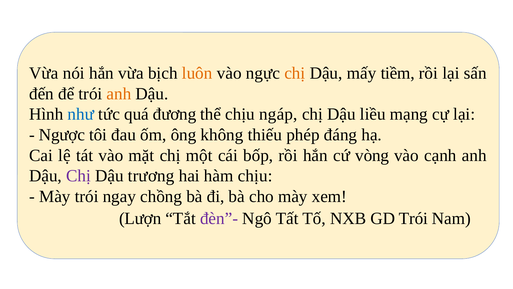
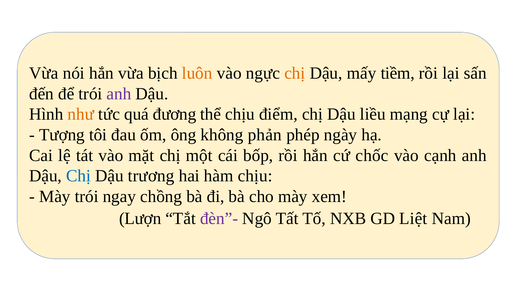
anh colour: orange -> purple (119, 94)
như colour: blue -> orange (81, 114)
ngáp: ngáp -> điểm (278, 114)
Ngược: Ngược -> Tượng (62, 135)
thiếu: thiếu -> phản (265, 135)
đáng: đáng -> ngày (341, 135)
vòng: vòng -> chốc (372, 155)
Chị colour: purple -> blue (79, 176)
GD Trói: Trói -> Liệt (413, 218)
